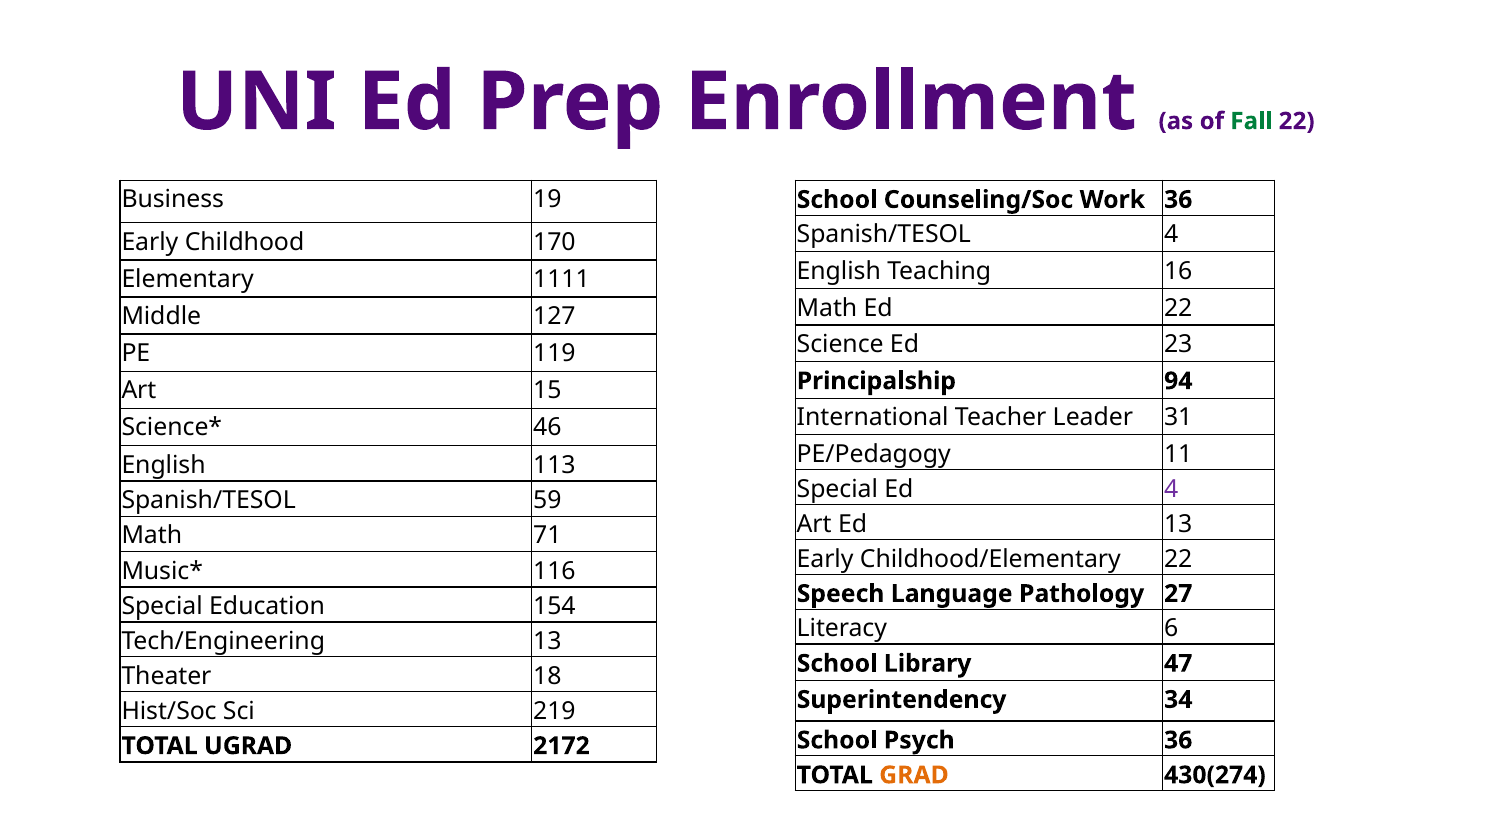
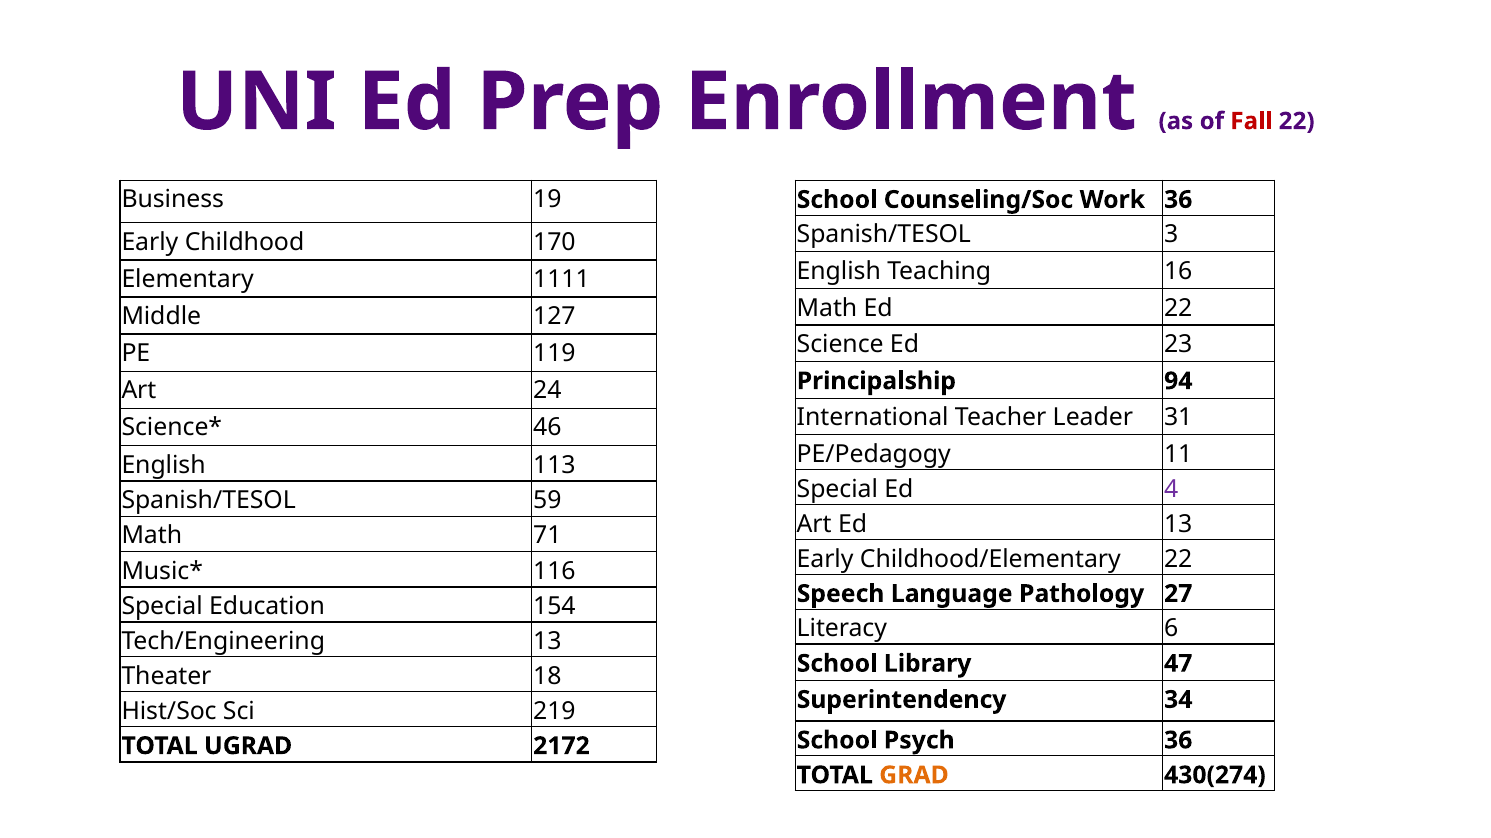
Fall colour: green -> red (1251, 121)
Spanish/TESOL 4: 4 -> 3 (1171, 235)
15: 15 -> 24 (547, 391)
